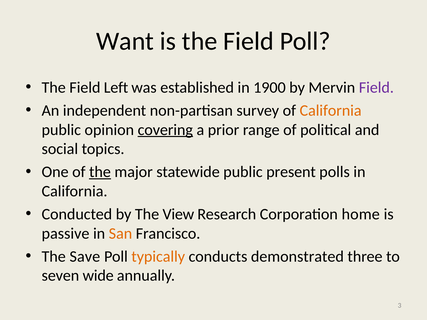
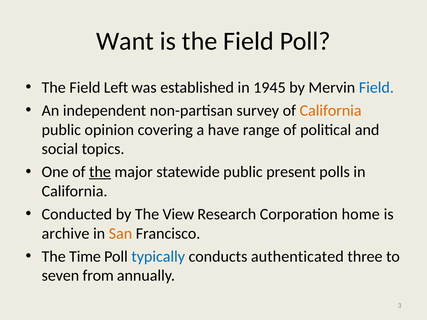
1900: 1900 -> 1945 (269, 88)
Field colour: purple -> blue (376, 88)
covering underline: present -> none (165, 130)
prior: prior -> have (224, 130)
passive: passive -> archive (66, 234)
Save: Save -> Time (85, 257)
typically colour: orange -> blue (158, 257)
demonstrated: demonstrated -> authenticated (297, 257)
wide: wide -> from (98, 276)
